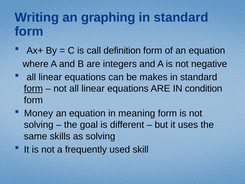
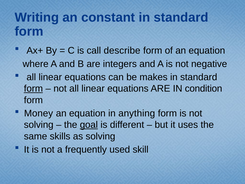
graphing: graphing -> constant (108, 17)
definition: definition -> describe (122, 50)
meaning: meaning -> anything (137, 113)
goal underline: none -> present (89, 125)
